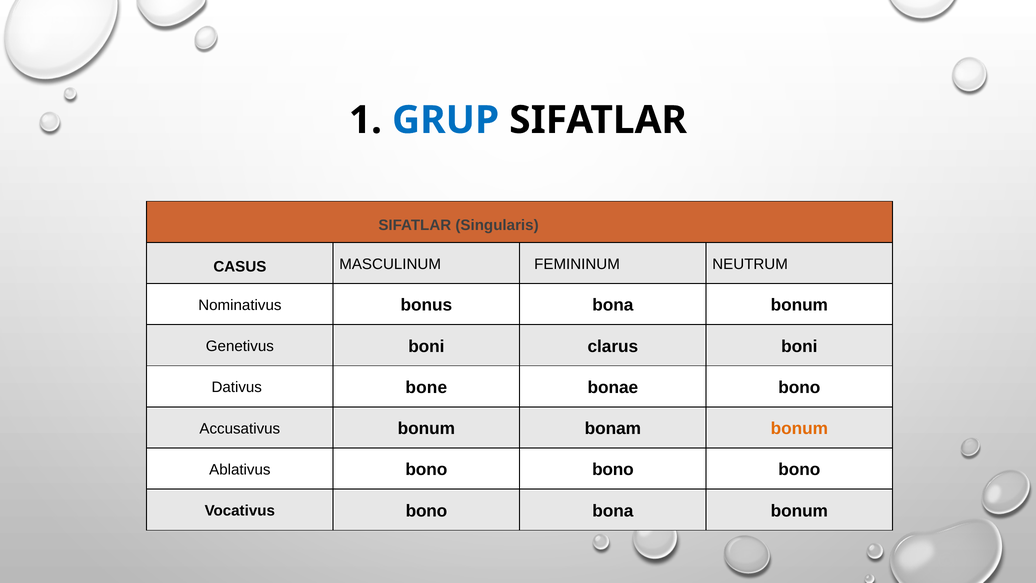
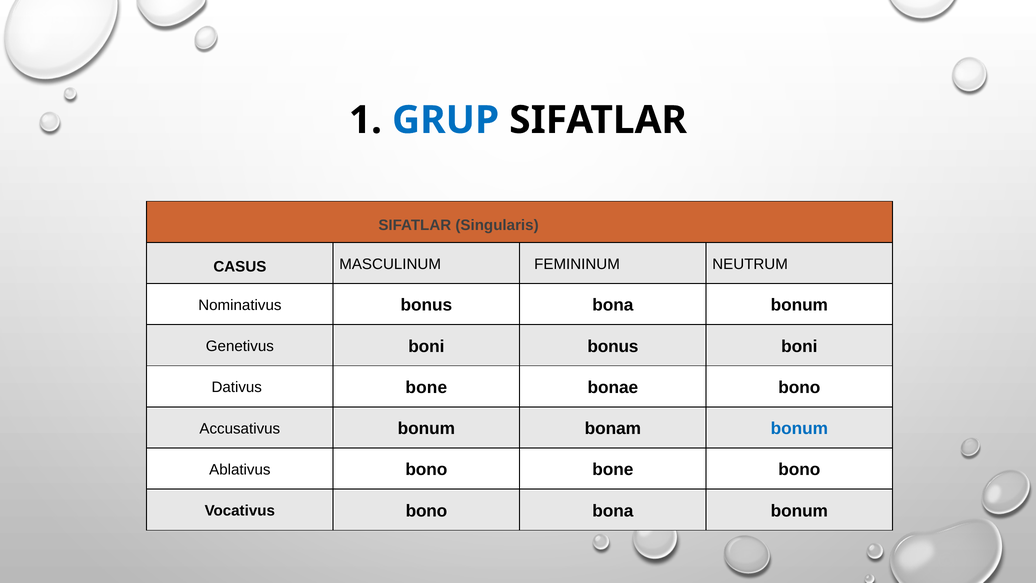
boni clarus: clarus -> bonus (613, 346)
bonum colour: orange -> blue (799, 428)
Ablativus bono bono: bono -> bone (613, 470)
